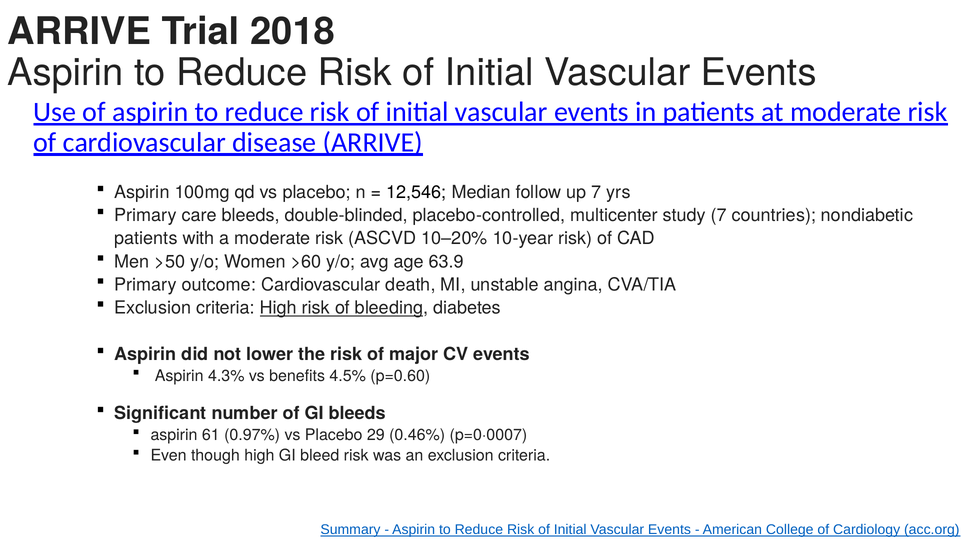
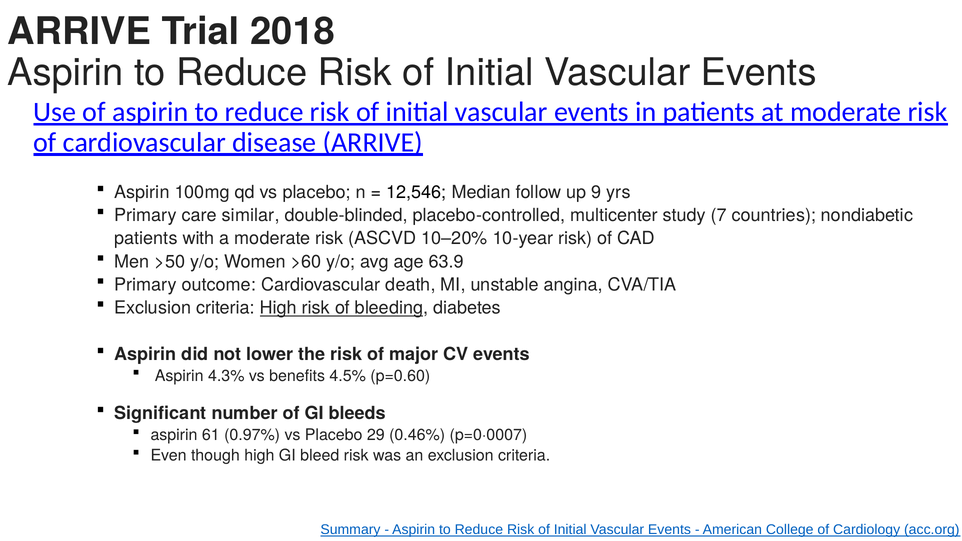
up 7: 7 -> 9 (596, 192)
care bleeds: bleeds -> similar (251, 215)
